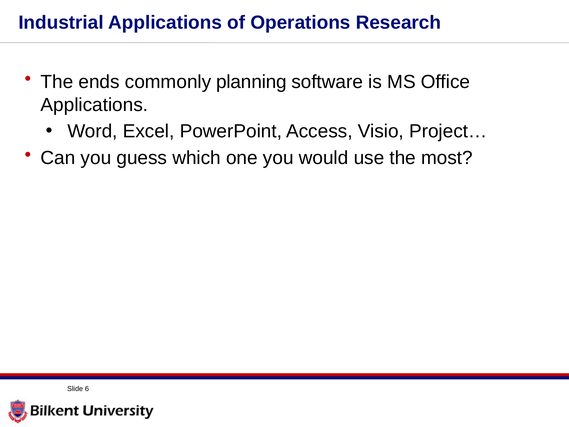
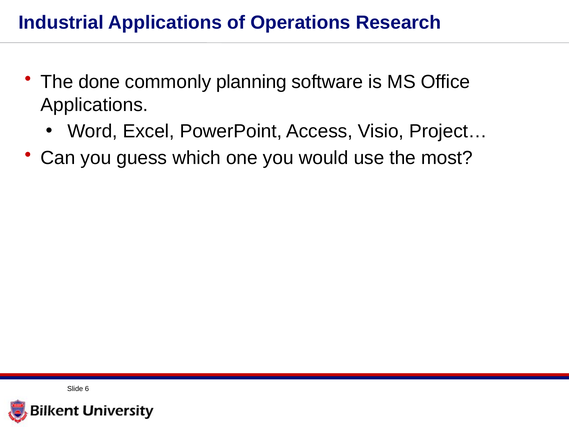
ends: ends -> done (99, 82)
